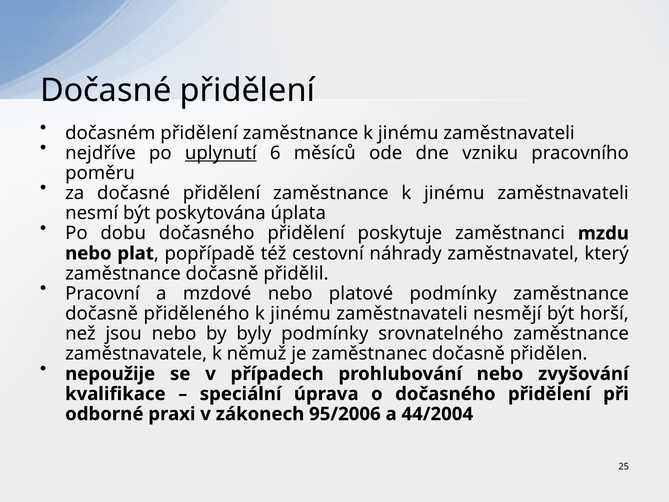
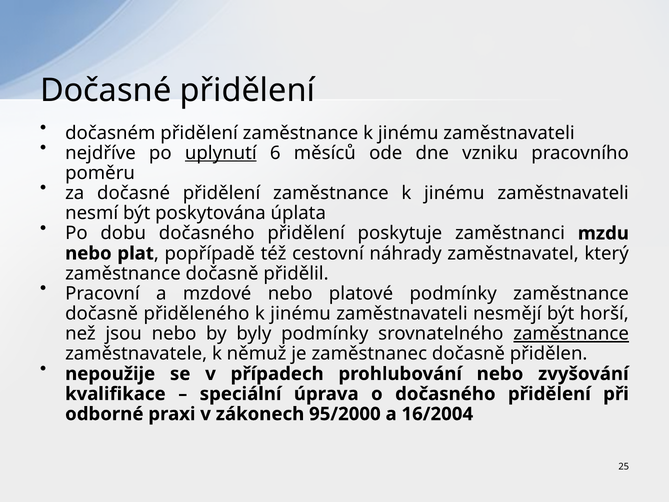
zaměstnance underline: none -> present (571, 334)
95/2006: 95/2006 -> 95/2000 (345, 414)
44/2004: 44/2004 -> 16/2004 (437, 414)
